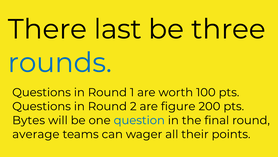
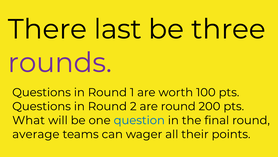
rounds colour: blue -> purple (60, 63)
are figure: figure -> round (178, 106)
Bytes: Bytes -> What (29, 120)
